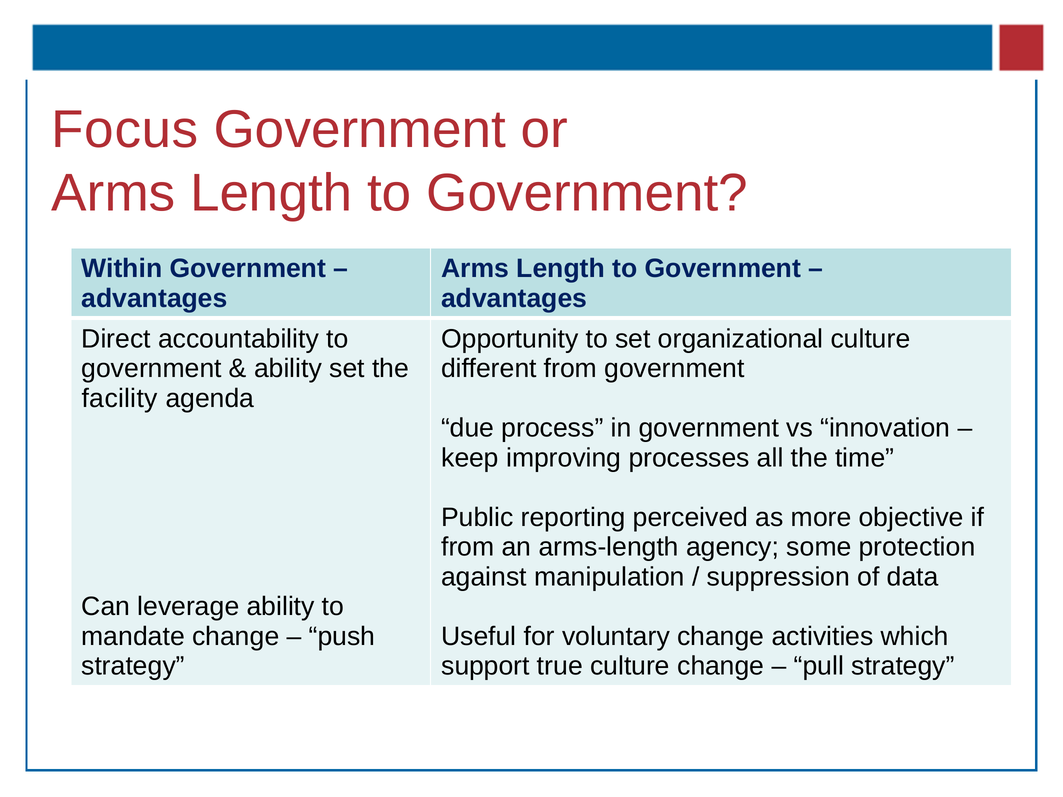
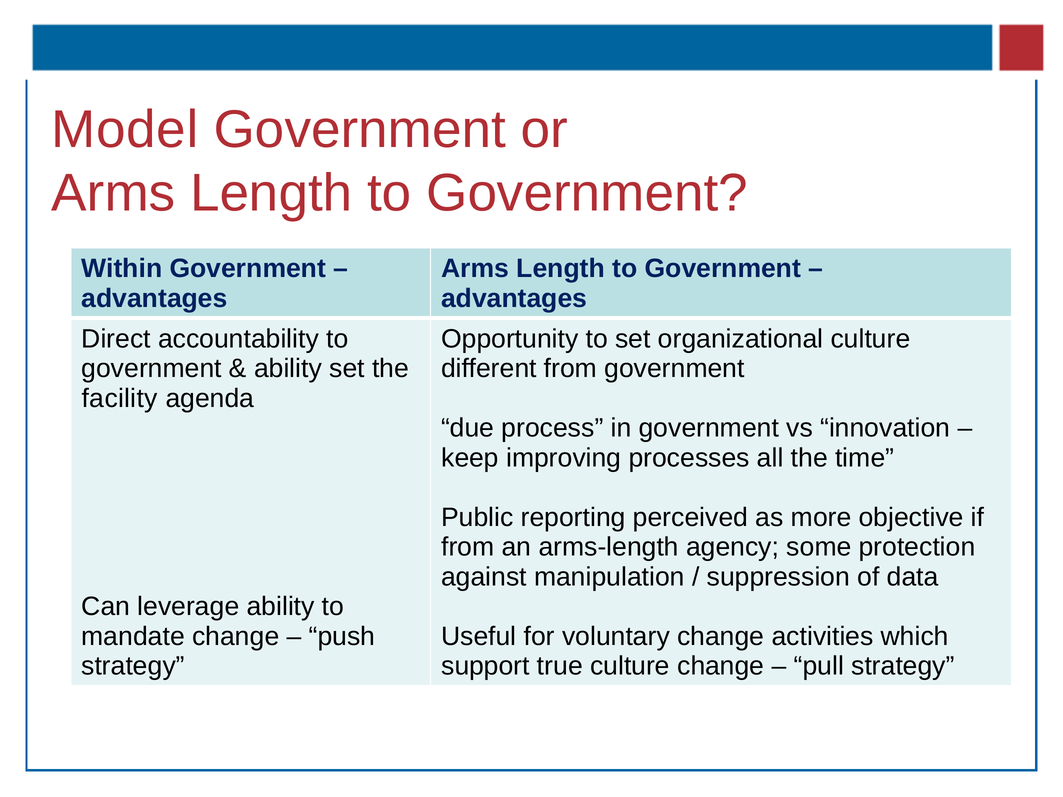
Focus: Focus -> Model (125, 130)
